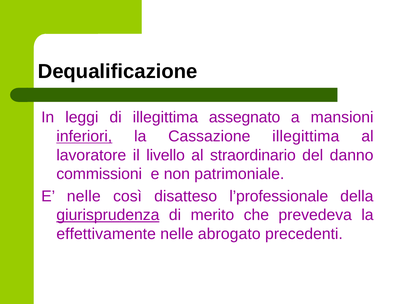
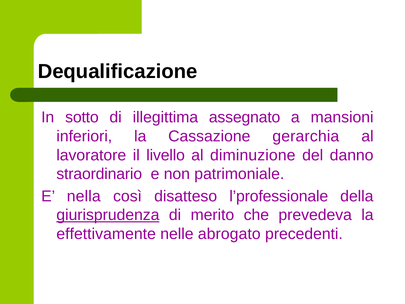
leggi: leggi -> sotto (82, 117)
inferiori underline: present -> none (84, 136)
Cassazione illegittima: illegittima -> gerarchia (306, 136)
straordinario: straordinario -> diminuzione (253, 155)
commissioni: commissioni -> straordinario (99, 174)
E nelle: nelle -> nella (84, 196)
